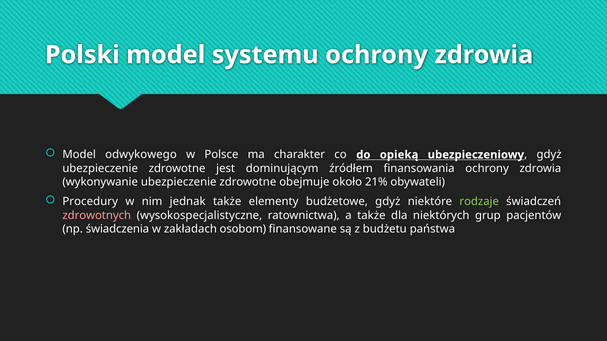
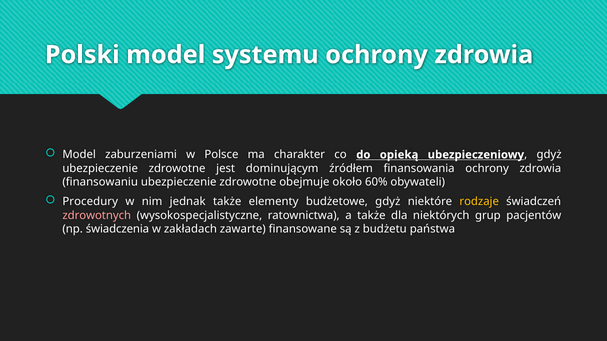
odwykowego: odwykowego -> zaburzeniami (141, 155)
wykonywanie: wykonywanie -> finansowaniu (100, 182)
21%: 21% -> 60% (376, 182)
rodzaje colour: light green -> yellow (479, 202)
osobom: osobom -> zawarte (243, 229)
